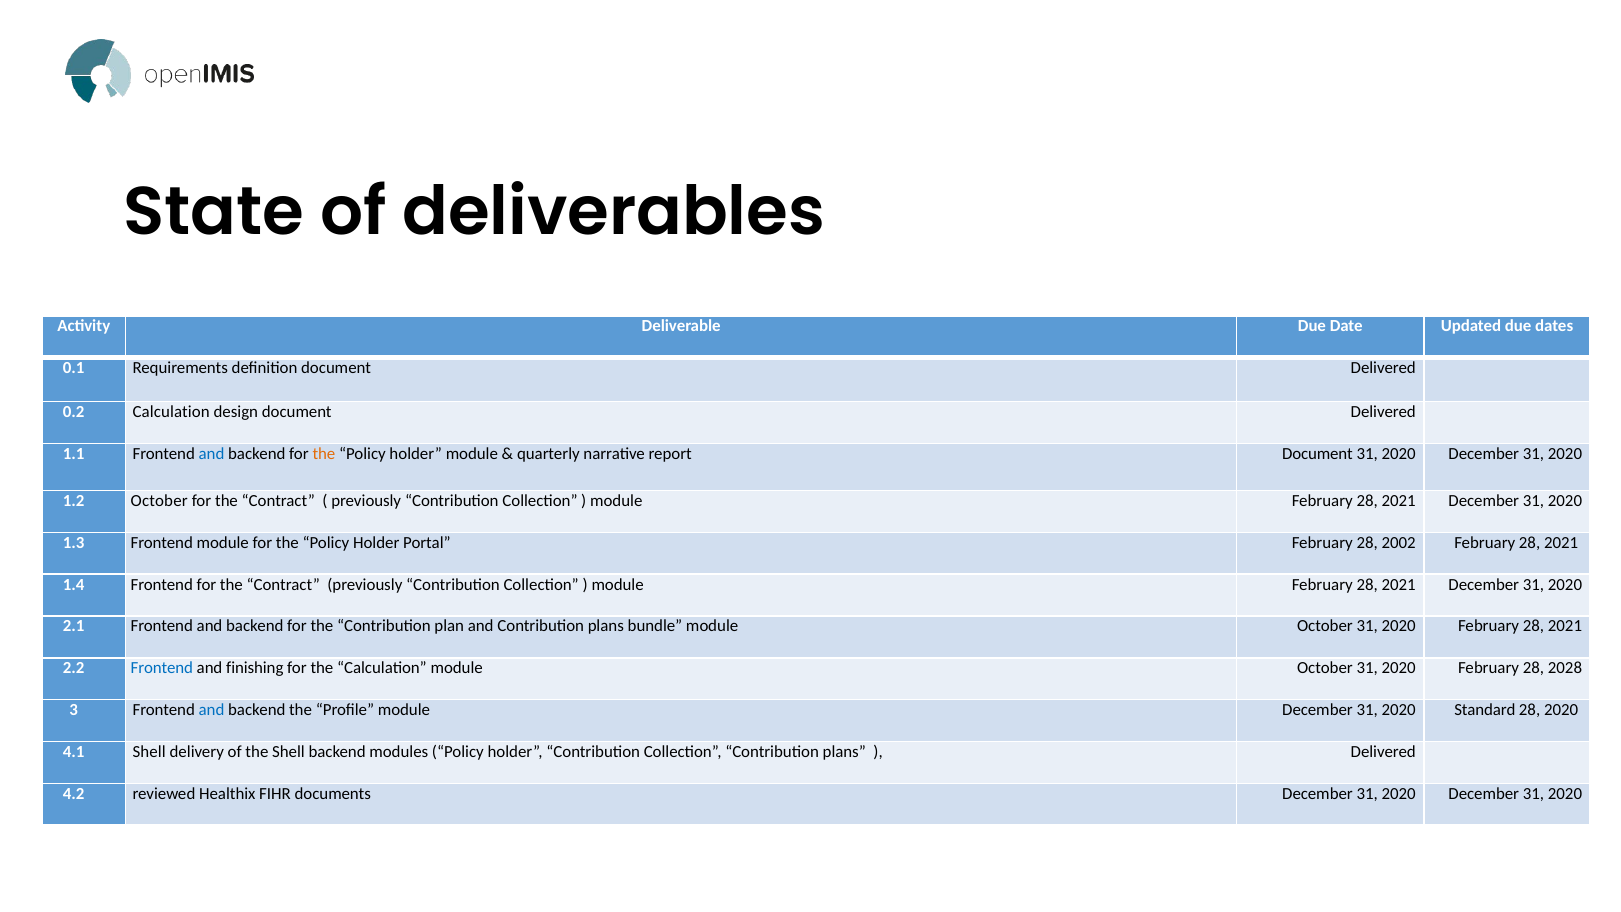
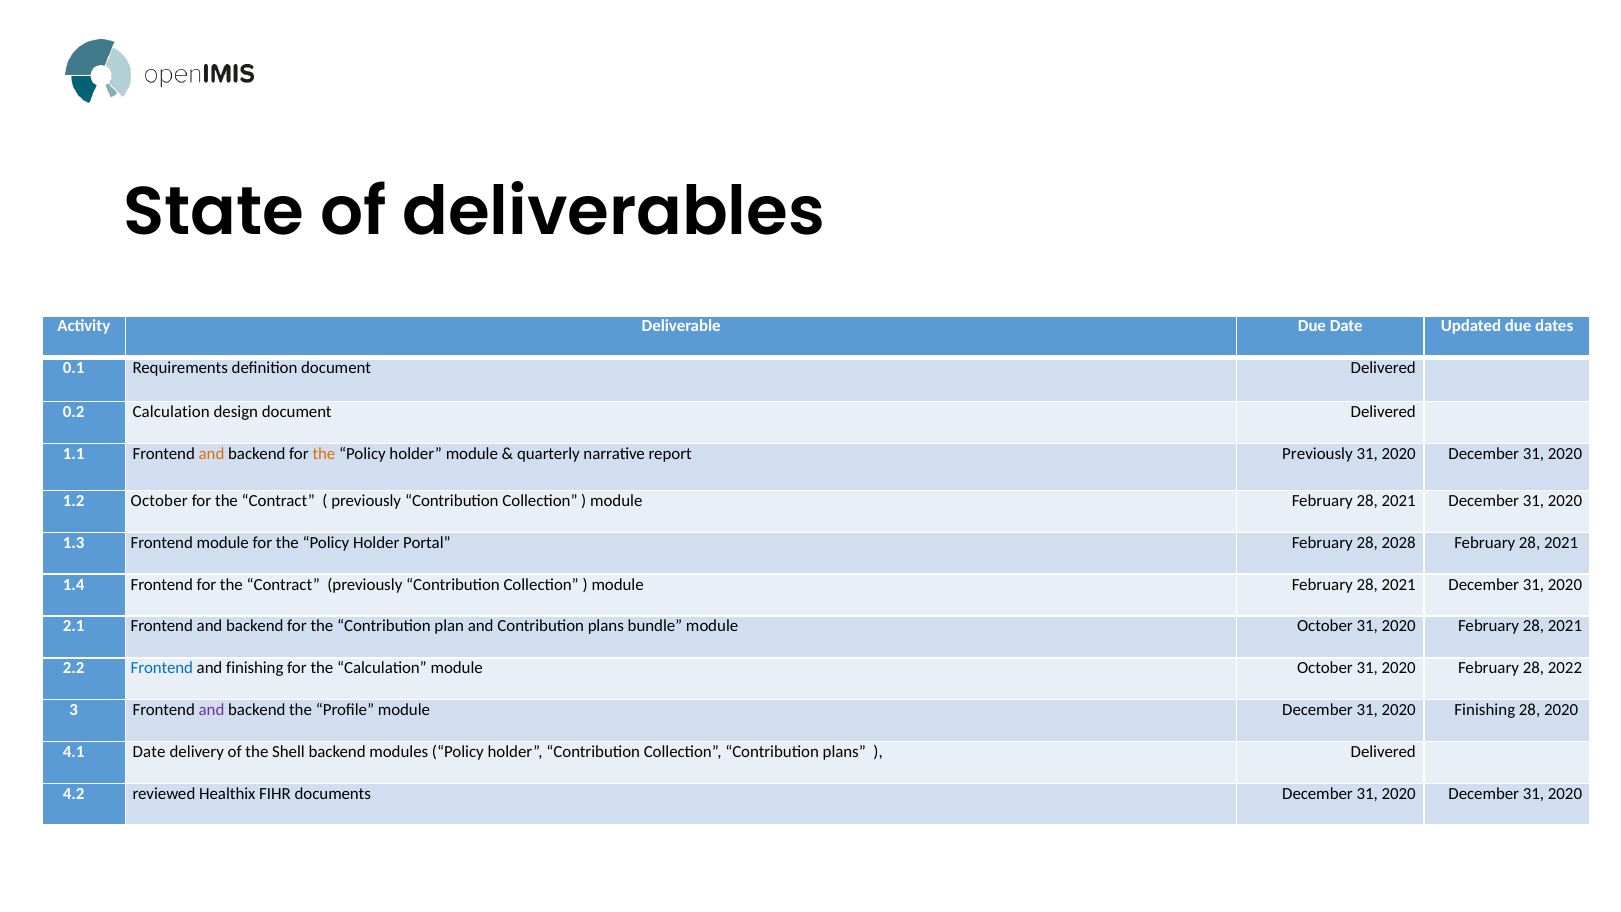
and colour: blue -> orange (212, 454)
report Document: Document -> Previously (1317, 454)
2002: 2002 -> 2028 (1399, 543)
2028: 2028 -> 2022 (1565, 668)
and colour: blue -> purple (212, 710)
2020 Standard: Standard -> Finishing (1485, 710)
4.1 Shell: Shell -> Date (149, 752)
